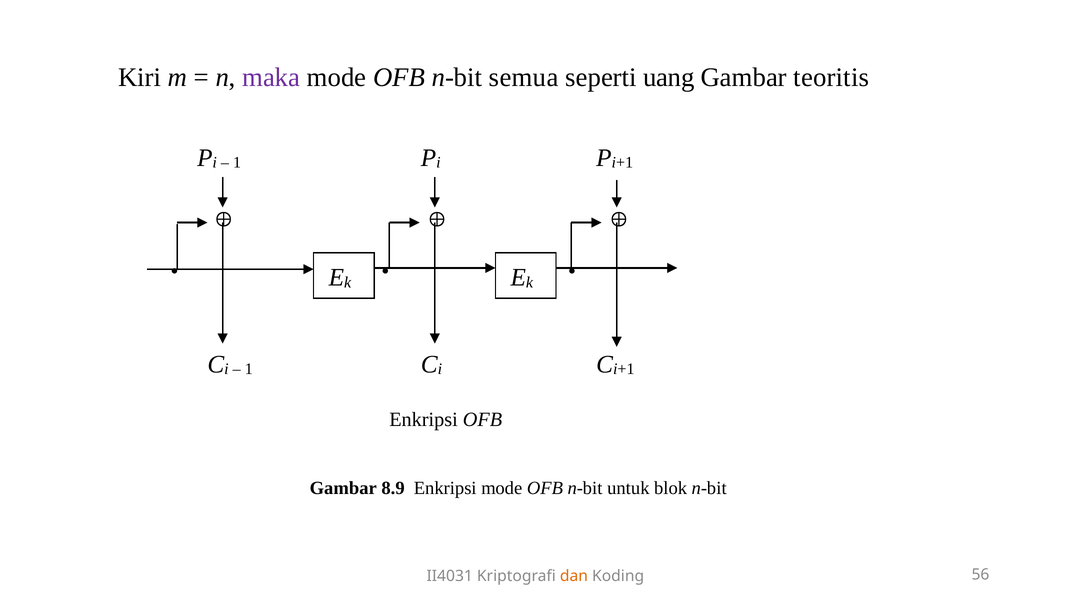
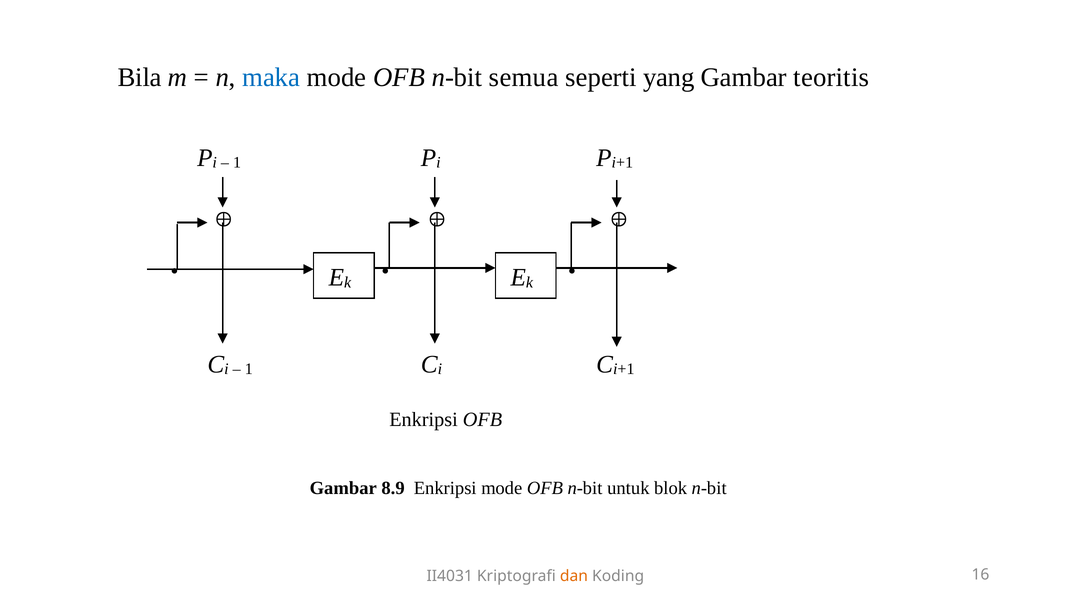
Kiri: Kiri -> Bila (140, 77)
maka colour: purple -> blue (271, 77)
uang: uang -> yang (669, 77)
56: 56 -> 16 (980, 574)
